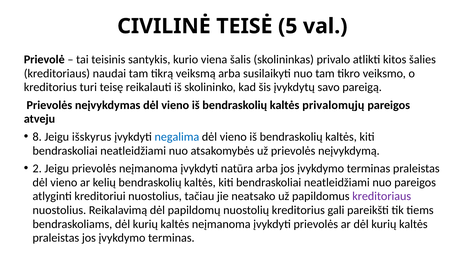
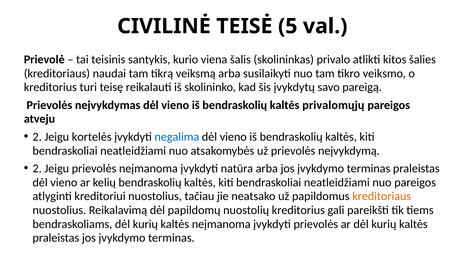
8: 8 -> 2 (37, 137)
išskyrus: išskyrus -> kortelės (92, 137)
kreditoriaus colour: purple -> orange (382, 197)
